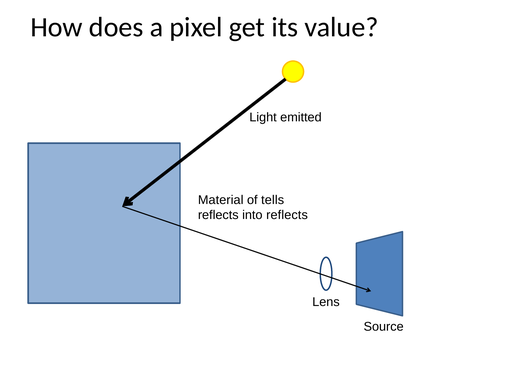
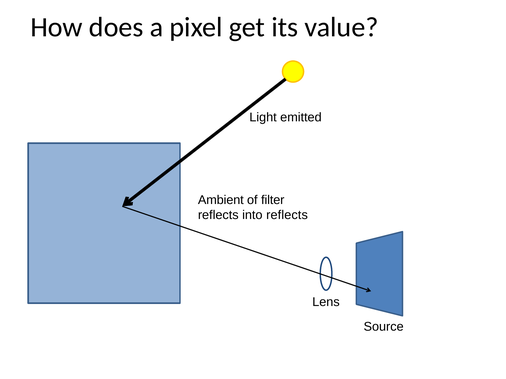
Material: Material -> Ambient (221, 200)
tells: tells -> filter (273, 200)
